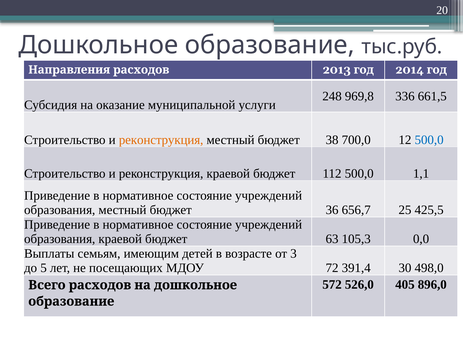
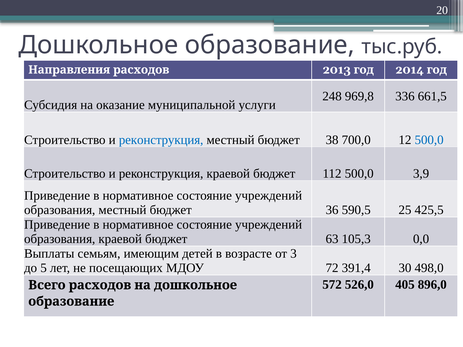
реконструкция colour: orange -> blue (161, 140)
1,1: 1,1 -> 3,9 (421, 174)
656,7: 656,7 -> 590,5 (356, 210)
